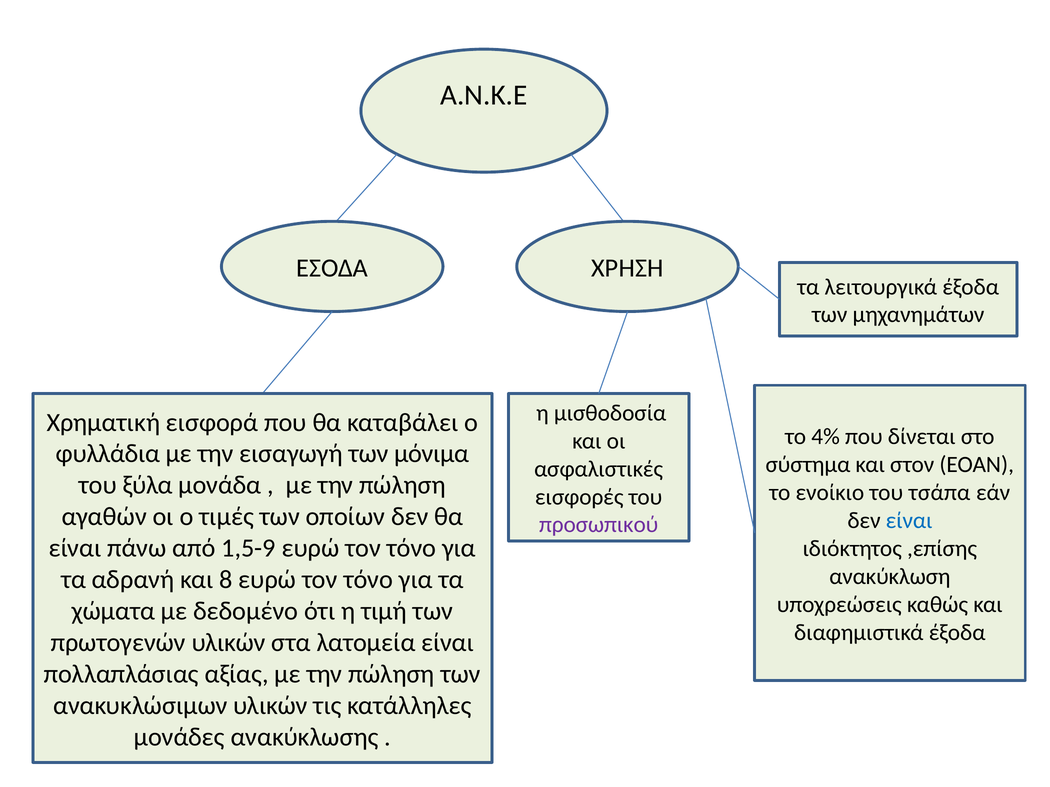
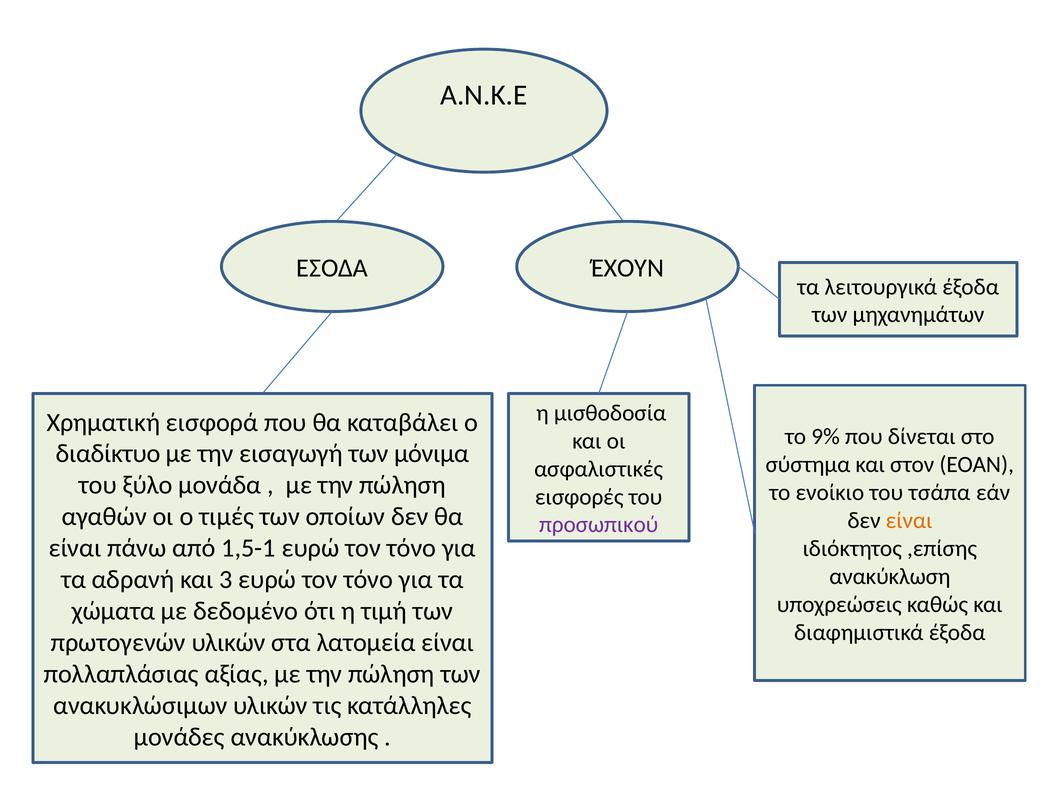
ΧΡΗΣΗ: ΧΡΗΣΗ -> ΈΧΟΥΝ (628, 268)
4%: 4% -> 9% (826, 437)
φυλλάδια: φυλλάδια -> διαδίκτυο (108, 454)
ξύλα: ξύλα -> ξύλο (148, 486)
είναι colour: blue -> orange (909, 521)
1,5-9: 1,5-9 -> 1,5-1 (249, 549)
8: 8 -> 3 (226, 580)
